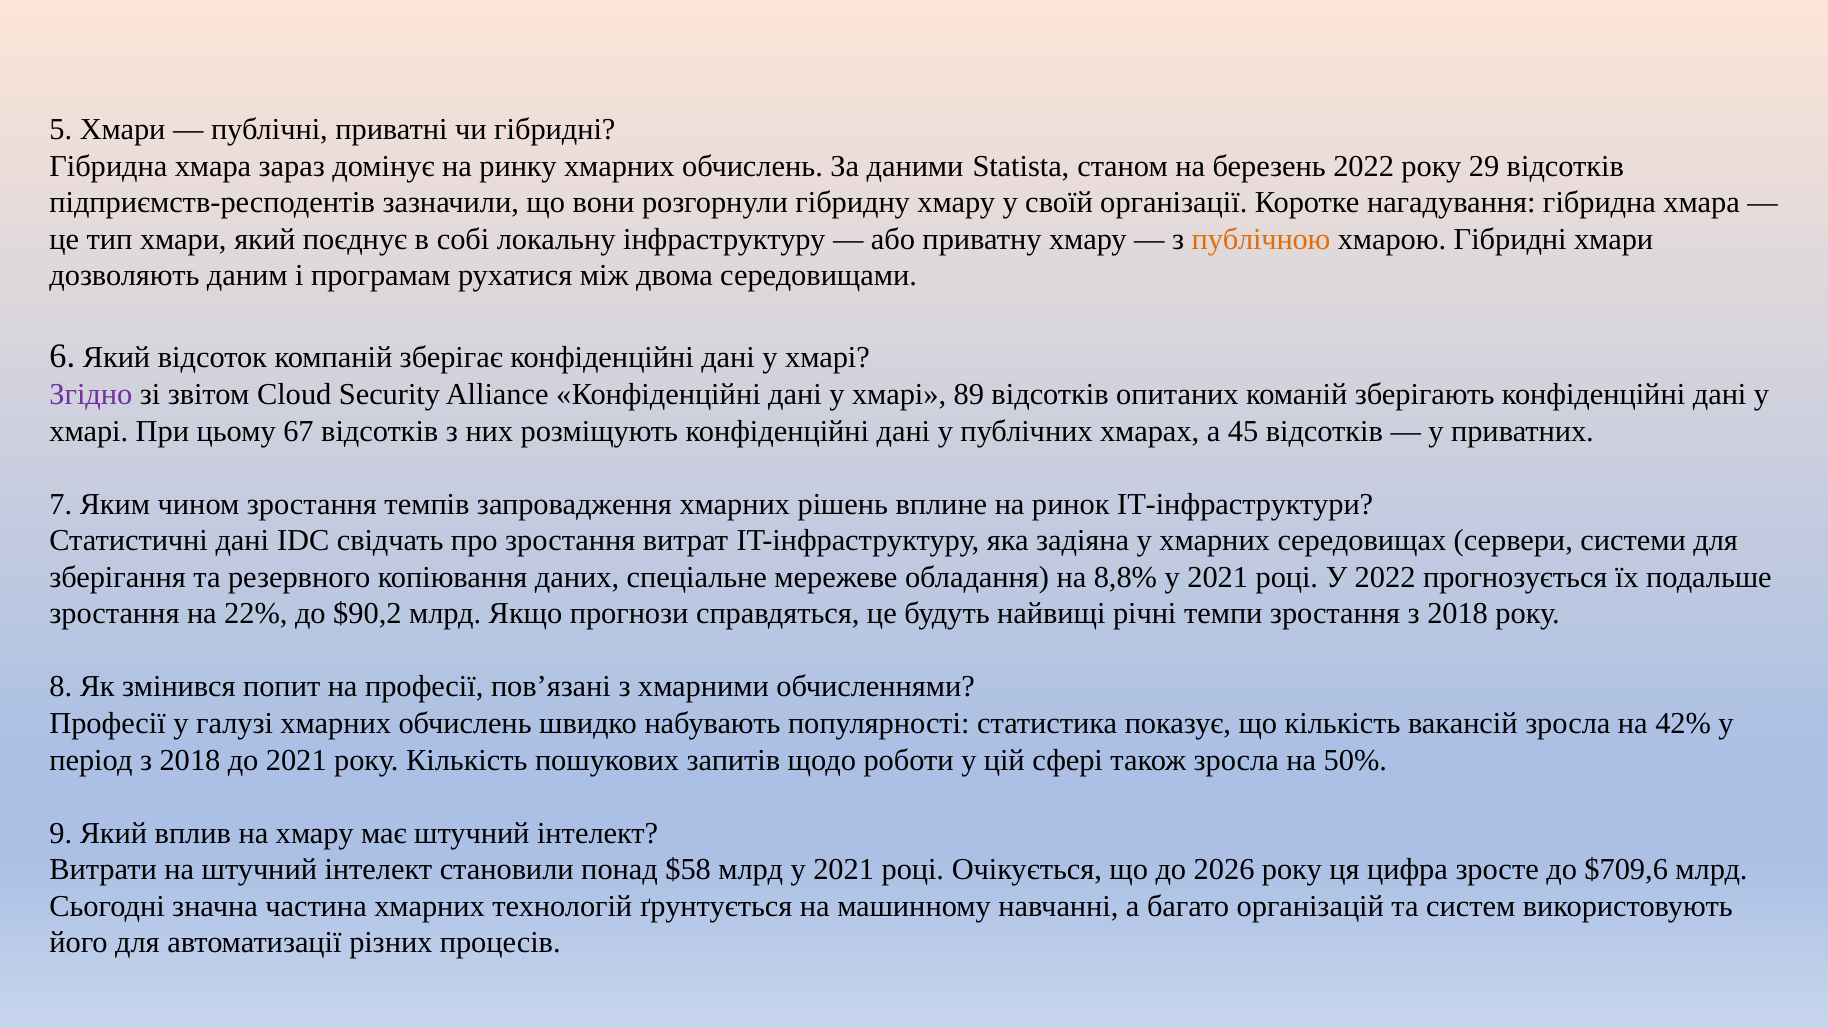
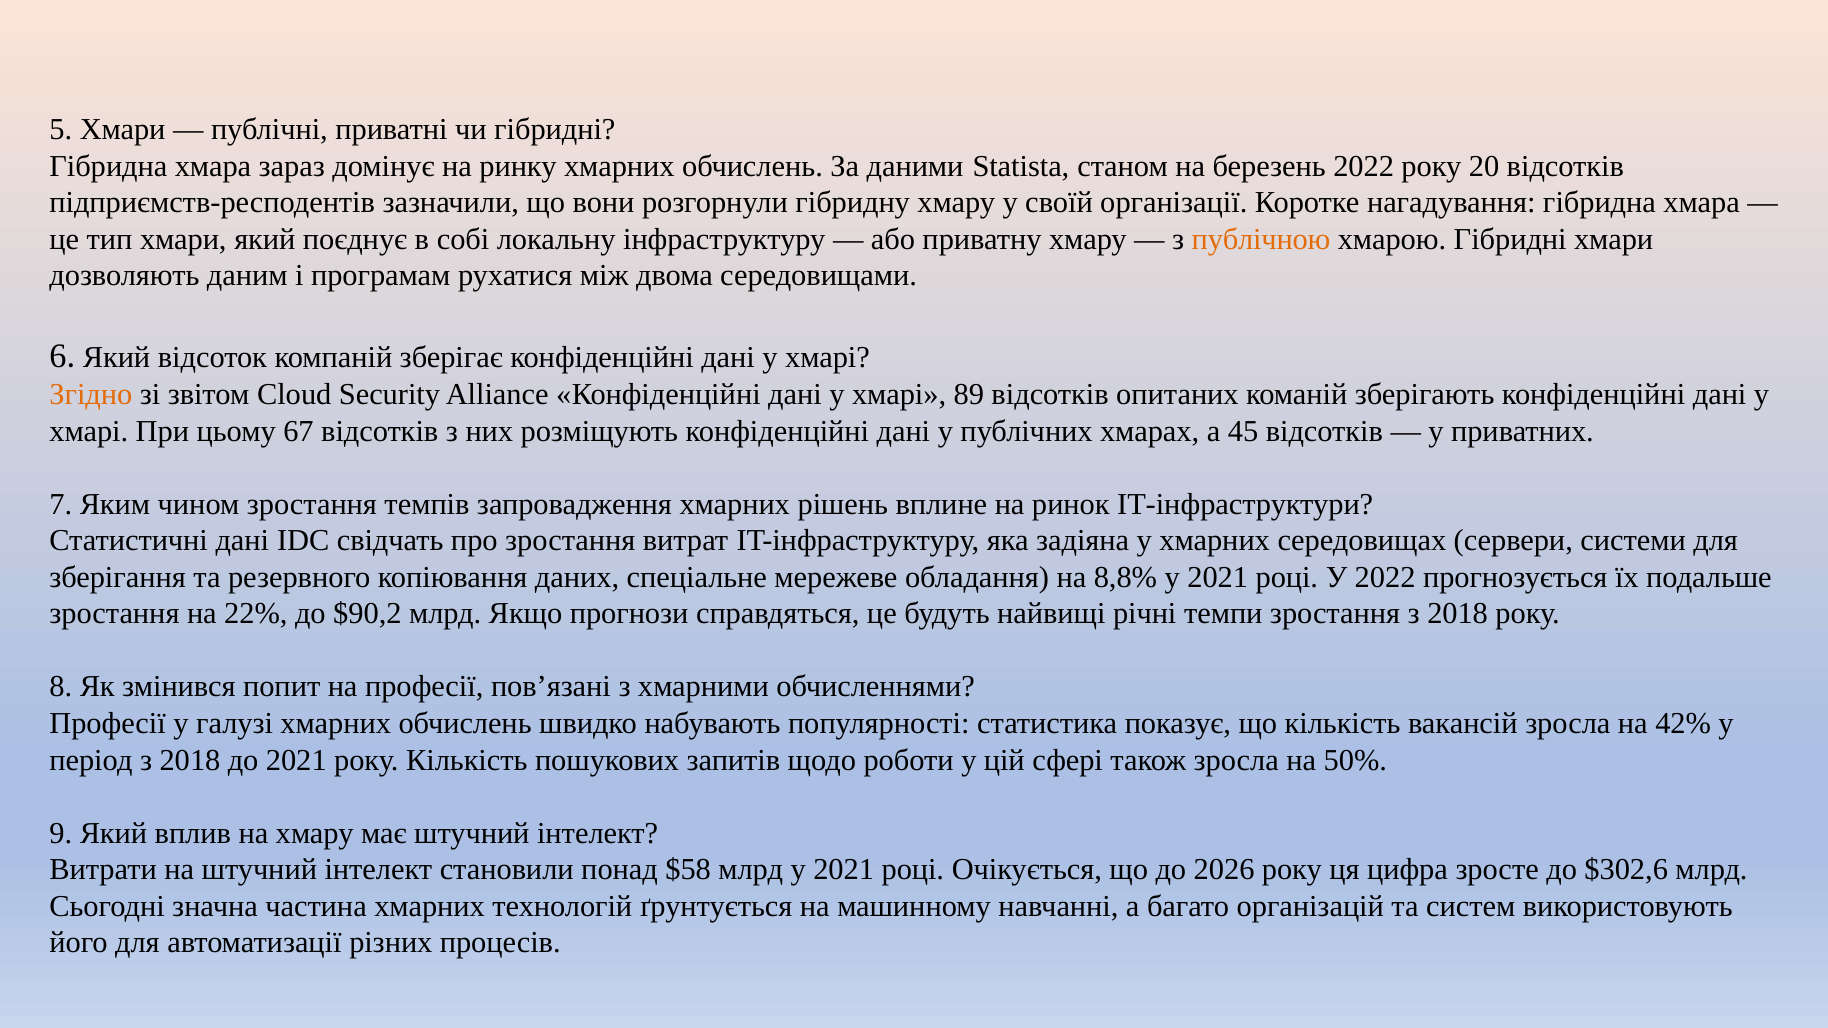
29: 29 -> 20 (1484, 166)
Згідно colour: purple -> orange (91, 395)
$709,6: $709,6 -> $302,6 (1626, 870)
